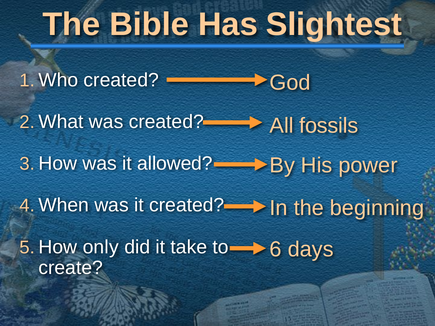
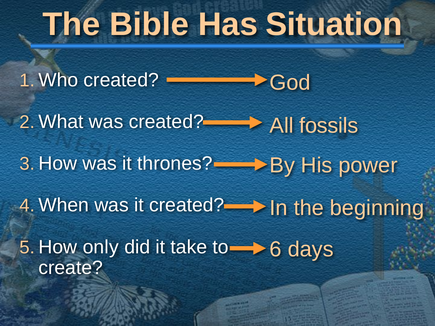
Slightest: Slightest -> Situation (334, 25)
allowed: allowed -> thrones (175, 164)
